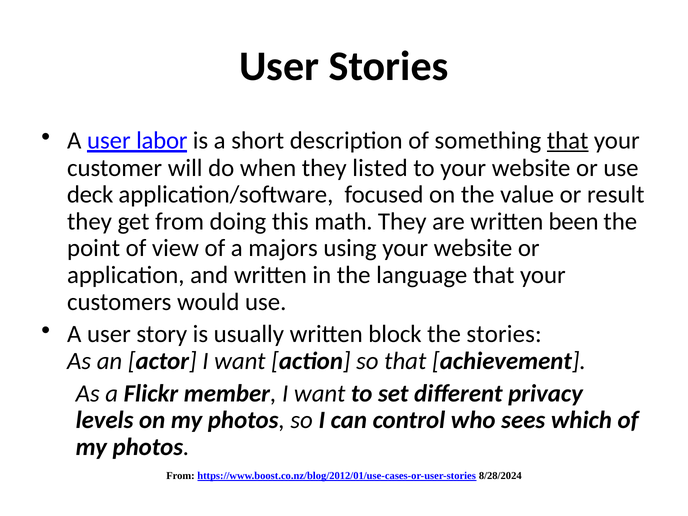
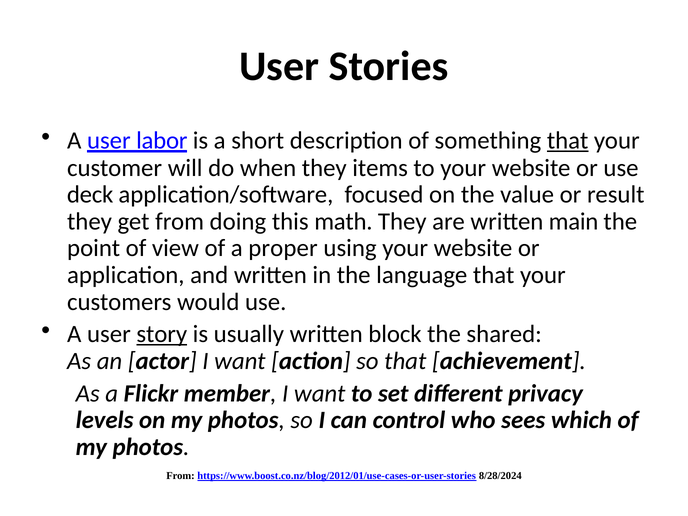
listed: listed -> items (380, 168)
been: been -> main (574, 221)
majors: majors -> proper (283, 248)
story underline: none -> present (162, 334)
the stories: stories -> shared (504, 334)
